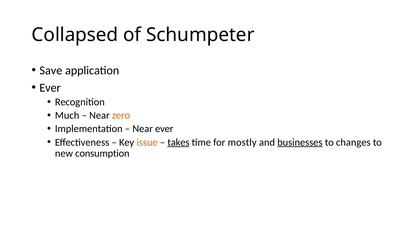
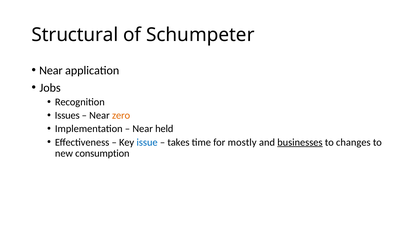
Collapsed: Collapsed -> Structural (75, 35)
Save: Save -> Near (51, 70)
Ever: Ever -> Jobs (50, 88)
Much: Much -> Issues (67, 115)
Near ever: ever -> held (164, 129)
issue colour: orange -> blue (147, 142)
takes underline: present -> none (178, 142)
